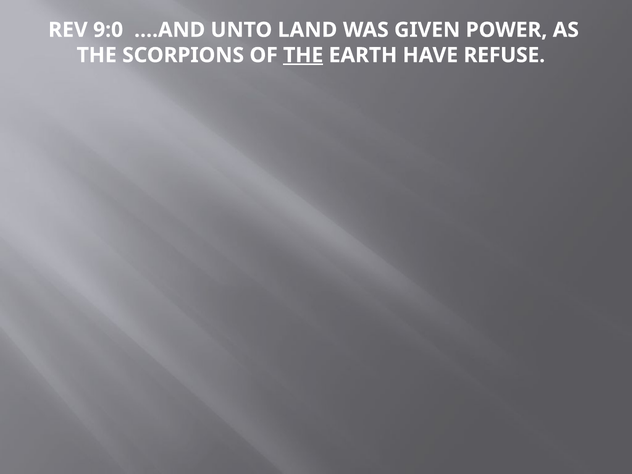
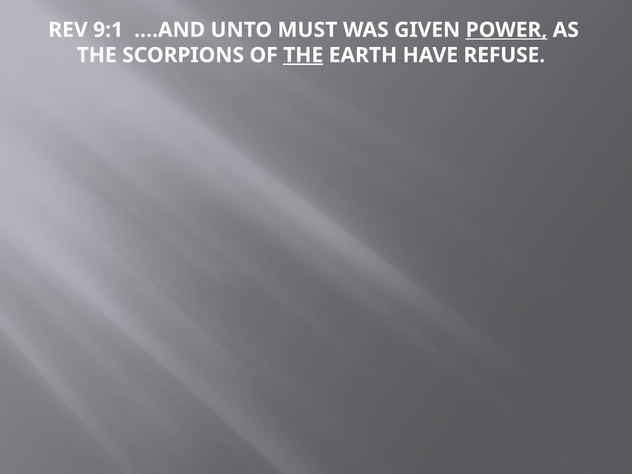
9:0: 9:0 -> 9:1 (108, 30)
LAND: LAND -> MUST (307, 30)
POWER underline: none -> present (506, 30)
